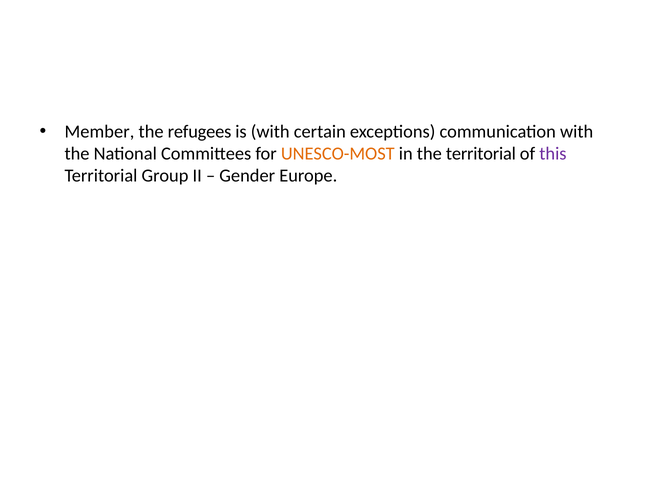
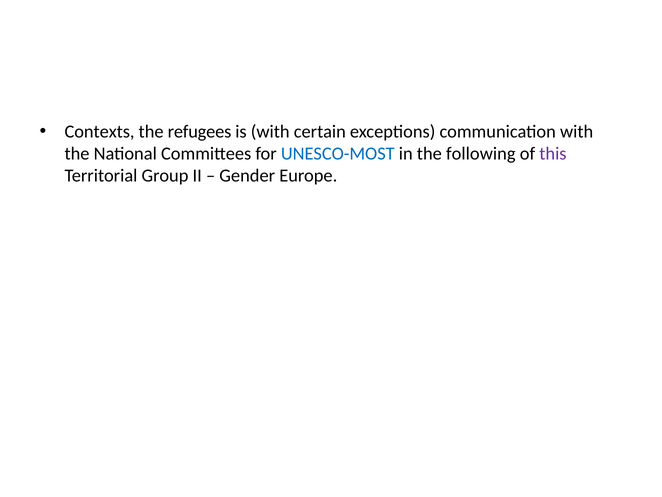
Member: Member -> Contexts (100, 132)
UNESCO-MOST colour: orange -> blue (338, 154)
the territorial: territorial -> following (481, 154)
